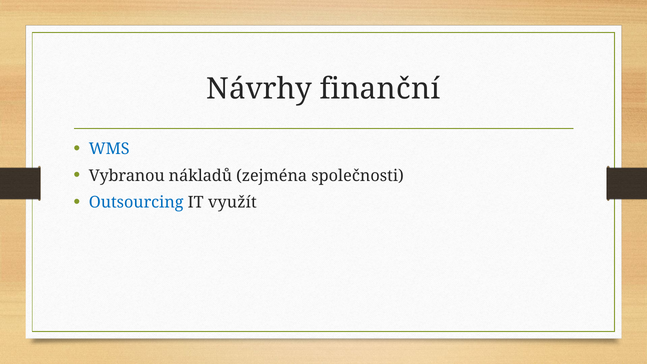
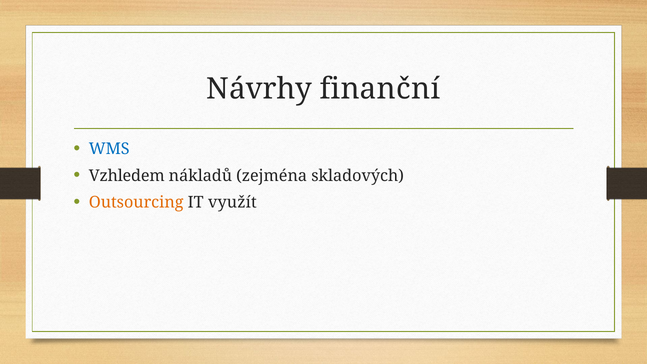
Vybranou: Vybranou -> Vzhledem (127, 176)
společnosti: společnosti -> skladových (358, 176)
Outsourcing colour: blue -> orange (136, 202)
